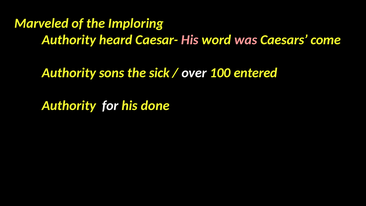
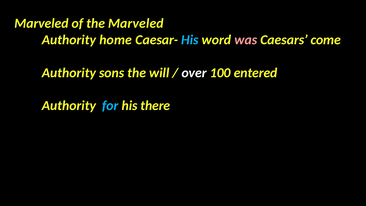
the Imploring: Imploring -> Marveled (136, 23)
heard: heard -> home (116, 40)
His colour: pink -> light blue (190, 40)
sick: sick -> will (159, 73)
for colour: white -> light blue (110, 106)
done: done -> there (155, 106)
